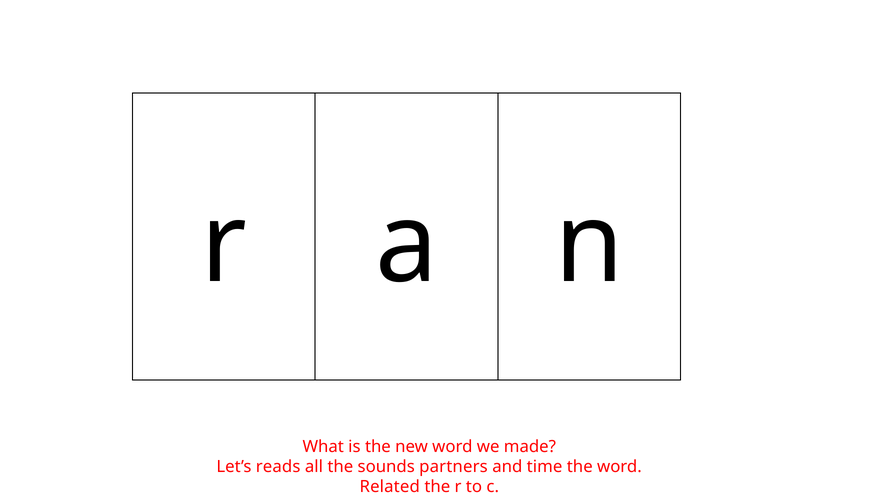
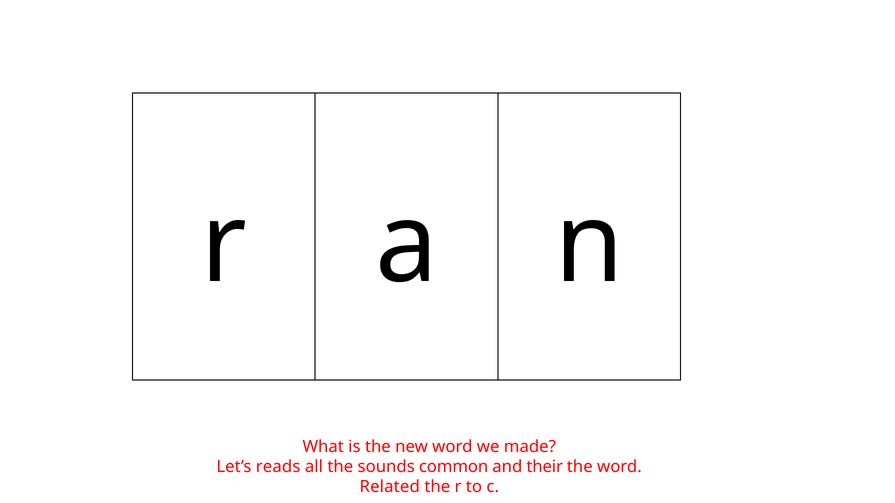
partners: partners -> common (454, 467)
time: time -> their (545, 467)
